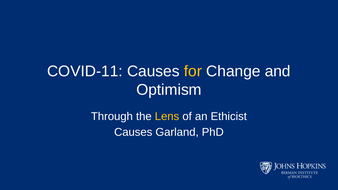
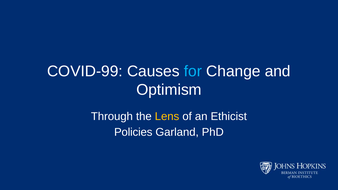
COVID-11: COVID-11 -> COVID-99 (85, 71)
for colour: yellow -> light blue (193, 71)
Causes: Causes -> Policies (133, 132)
